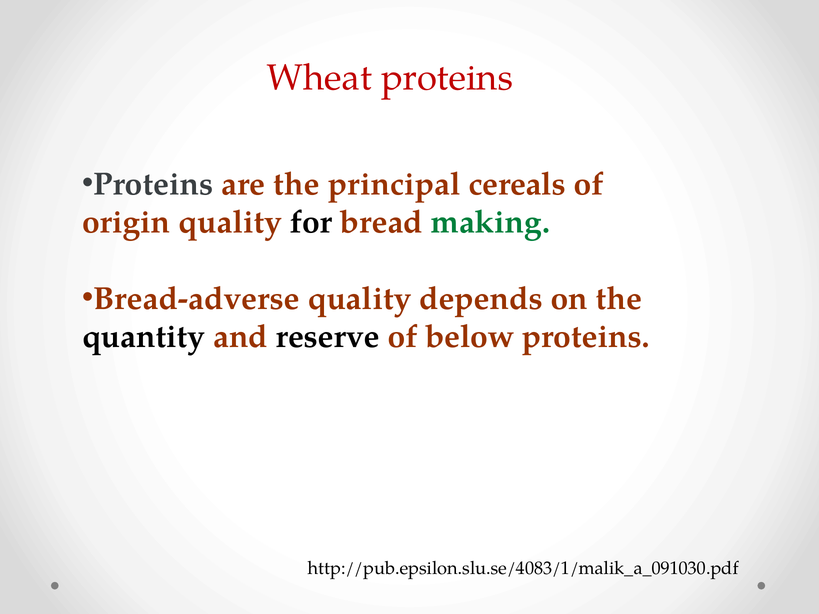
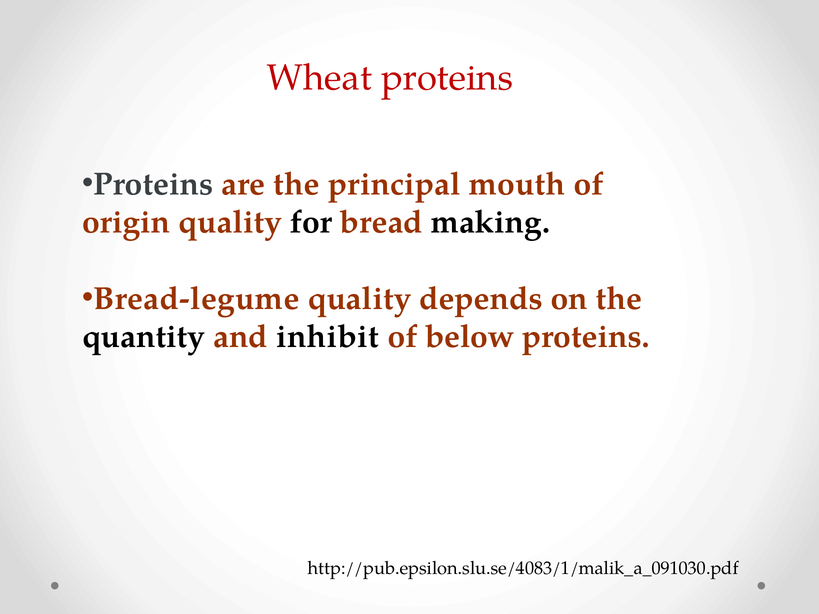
cereals: cereals -> mouth (517, 184)
making colour: green -> black (490, 222)
Bread-adverse: Bread-adverse -> Bread-legume (196, 299)
reserve: reserve -> inhibit (327, 337)
